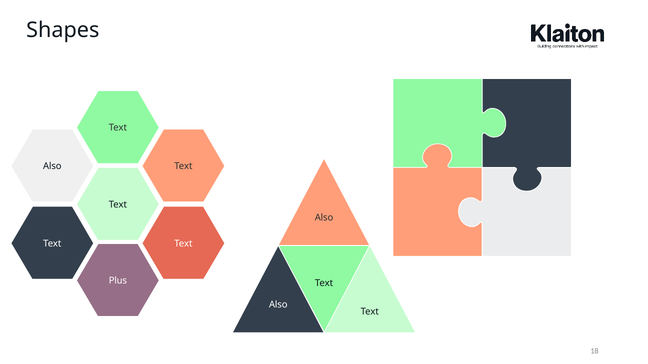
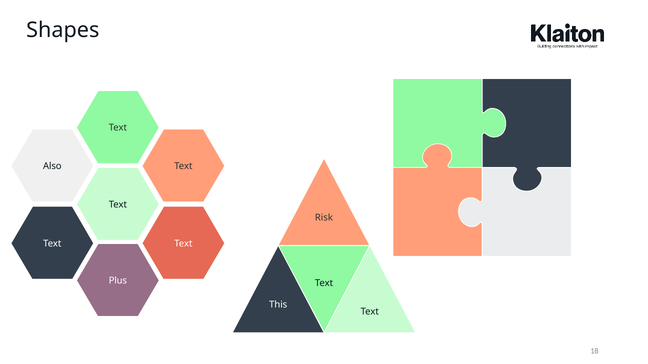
Also: Also -> Risk (324, 218)
Also: Also -> This (278, 305)
